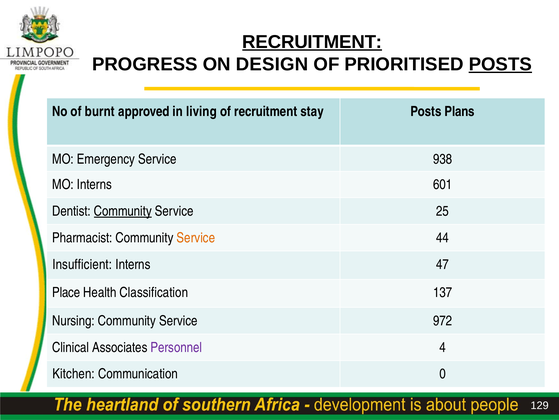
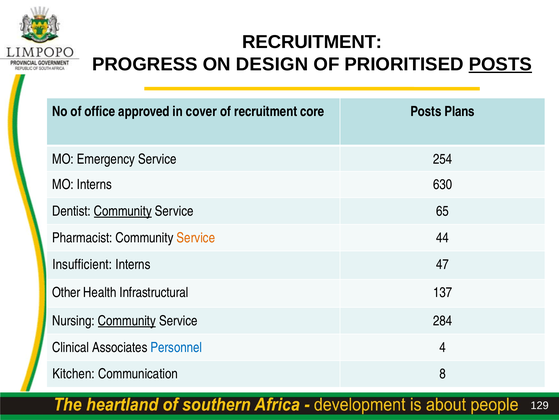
RECRUITMENT underline: present -> none (312, 42)
burnt: burnt -> office (100, 111)
living: living -> cover (201, 111)
stay: stay -> core (312, 111)
938: 938 -> 254 (443, 159)
601: 601 -> 630 (443, 184)
25: 25 -> 65 (443, 211)
Place: Place -> Other (66, 292)
Classification: Classification -> Infrastructural (154, 292)
Community underline: none -> present (127, 320)
972: 972 -> 284 (443, 320)
Personnel colour: purple -> blue (176, 347)
0: 0 -> 8 (443, 373)
